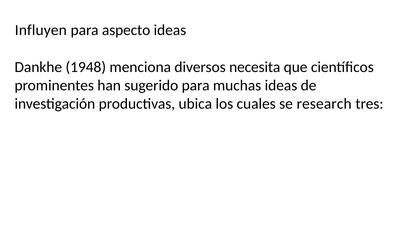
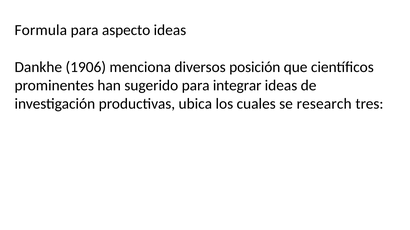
Influyen: Influyen -> Formula (41, 30)
1948: 1948 -> 1906 (86, 67)
necesita: necesita -> posición (255, 67)
muchas: muchas -> integrar (237, 86)
